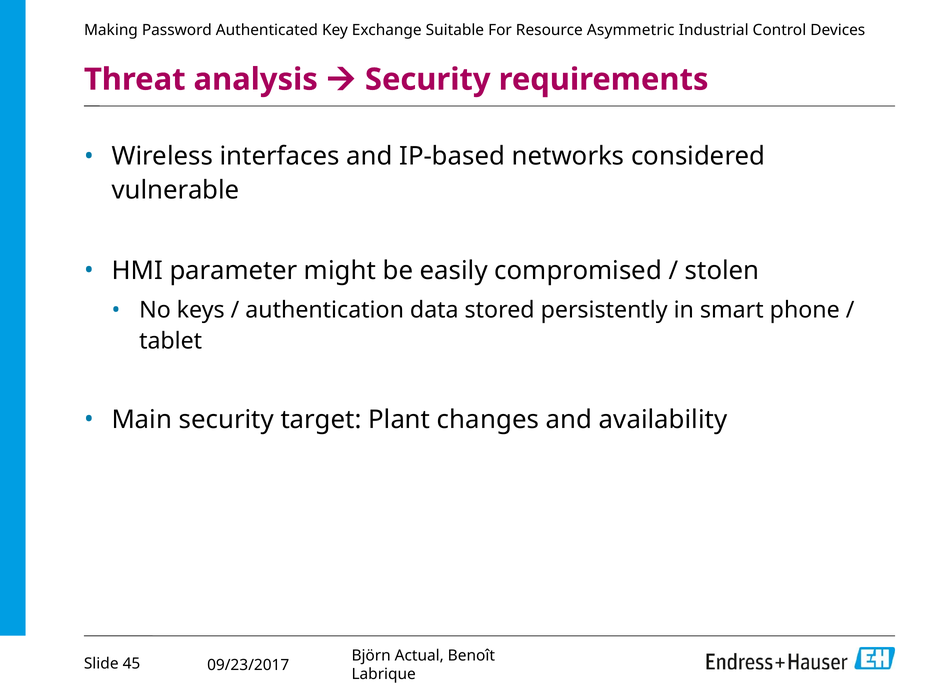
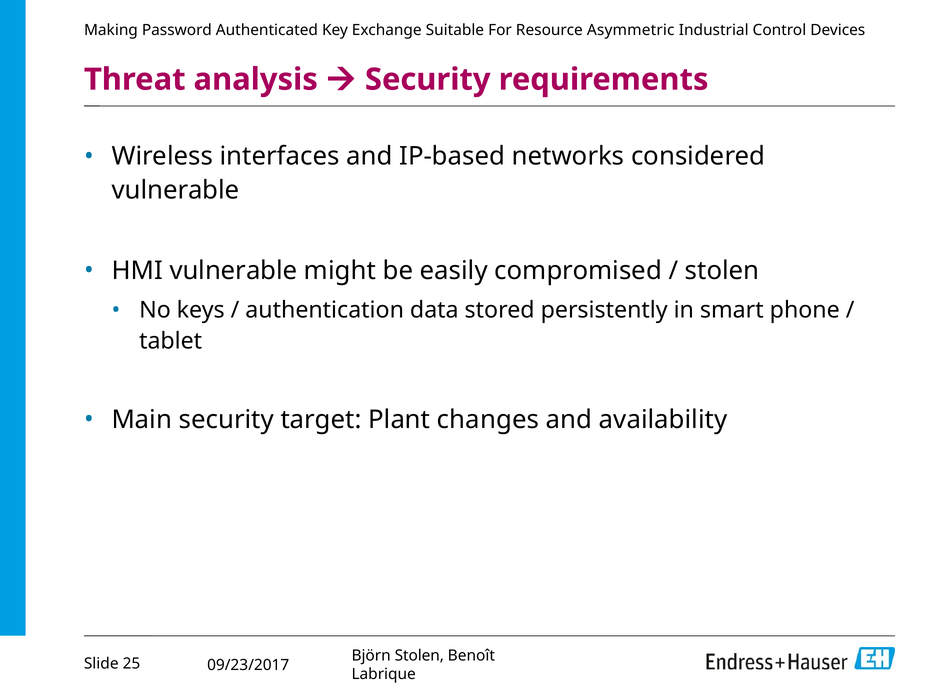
HMI parameter: parameter -> vulnerable (233, 271)
Björn Actual: Actual -> Stolen (419, 656)
45: 45 -> 25 (131, 664)
